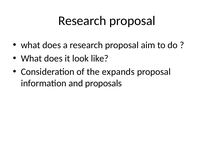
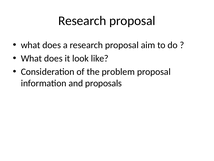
expands: expands -> problem (118, 72)
